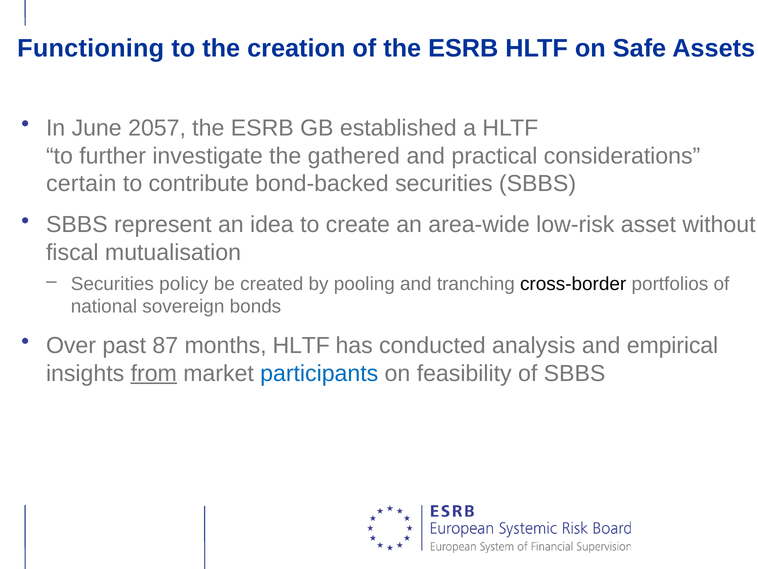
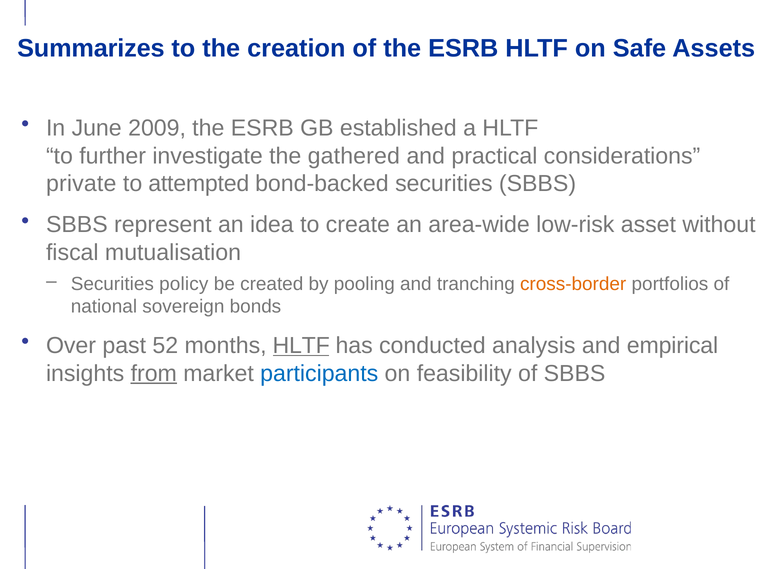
Functioning: Functioning -> Summarizes (91, 48)
2057: 2057 -> 2009 (157, 128)
certain: certain -> private (81, 184)
contribute: contribute -> attempted (199, 184)
cross-border colour: black -> orange (573, 284)
87: 87 -> 52 (165, 345)
HLTF underline: none -> present (301, 345)
